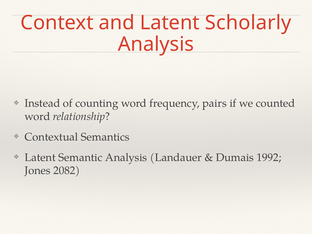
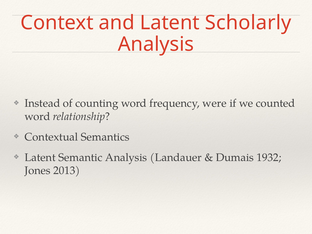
pairs: pairs -> were (214, 103)
1992: 1992 -> 1932 (269, 157)
2082: 2082 -> 2013 (67, 171)
